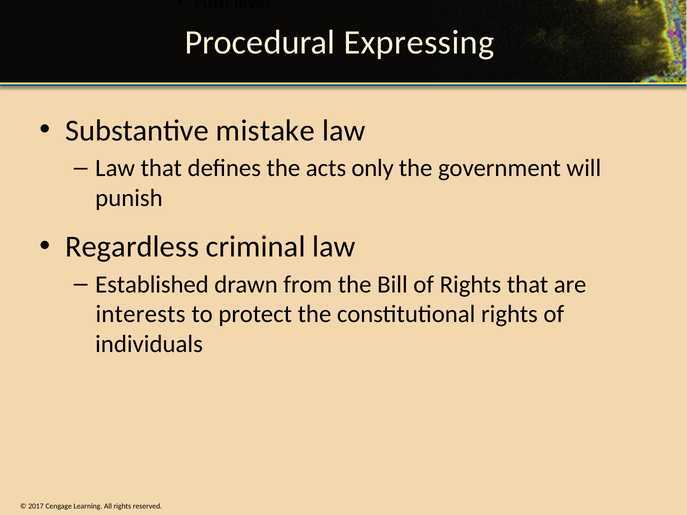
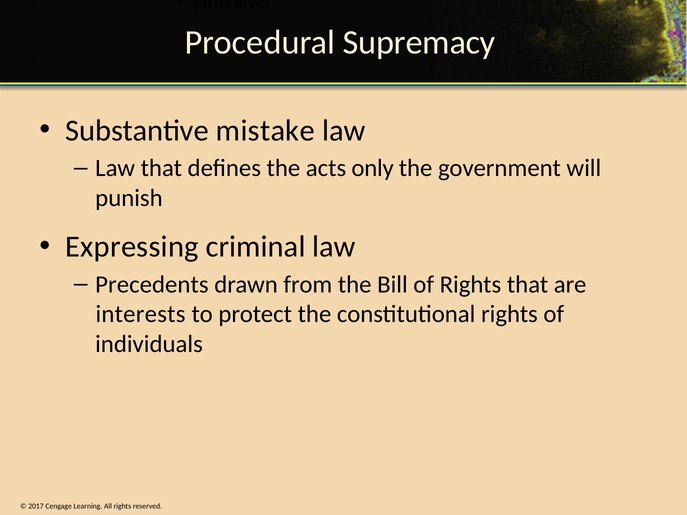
Expressing: Expressing -> Supremacy (419, 43)
Regardless: Regardless -> Expressing (132, 247)
Established: Established -> Precedents (152, 285)
